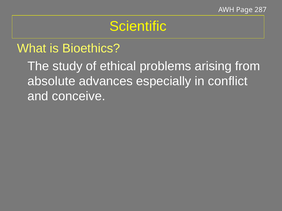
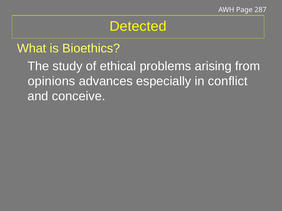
Scientific: Scientific -> Detected (138, 26)
absolute: absolute -> opinions (51, 81)
